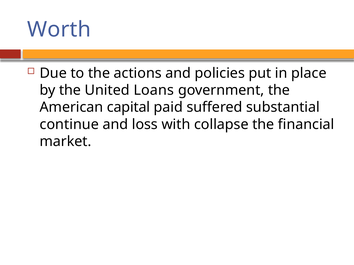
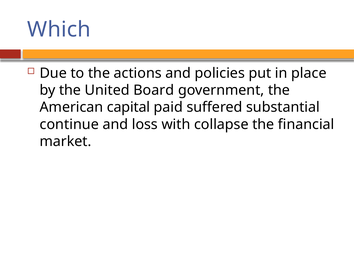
Worth: Worth -> Which (59, 30)
Loans: Loans -> Board (154, 90)
